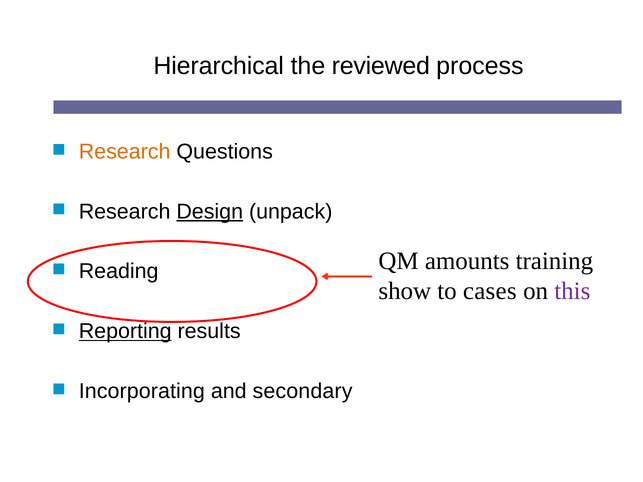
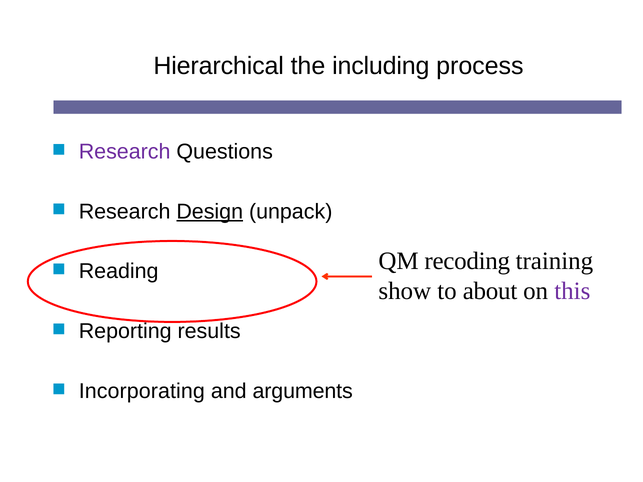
reviewed: reviewed -> including (381, 66)
Research colour: orange -> purple (125, 152)
amounts: amounts -> recoding (467, 261)
cases: cases -> about (490, 291)
Reporting underline: present -> none (125, 332)
secondary: secondary -> arguments (303, 392)
